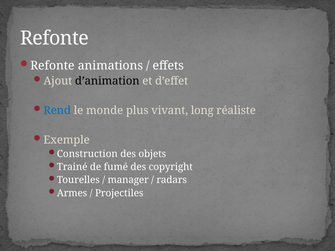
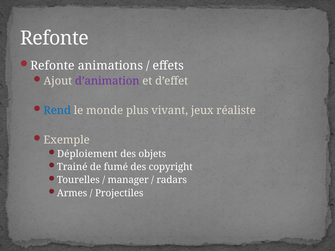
d’animation colour: black -> purple (107, 81)
long: long -> jeux (202, 111)
Construction: Construction -> Déploiement (87, 154)
